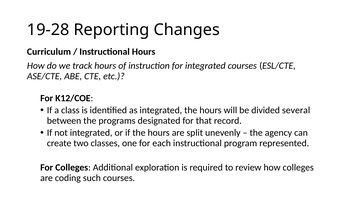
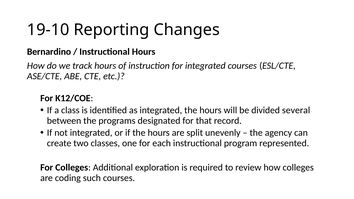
19-28: 19-28 -> 19-10 (48, 30)
Curriculum: Curriculum -> Bernardino (49, 52)
